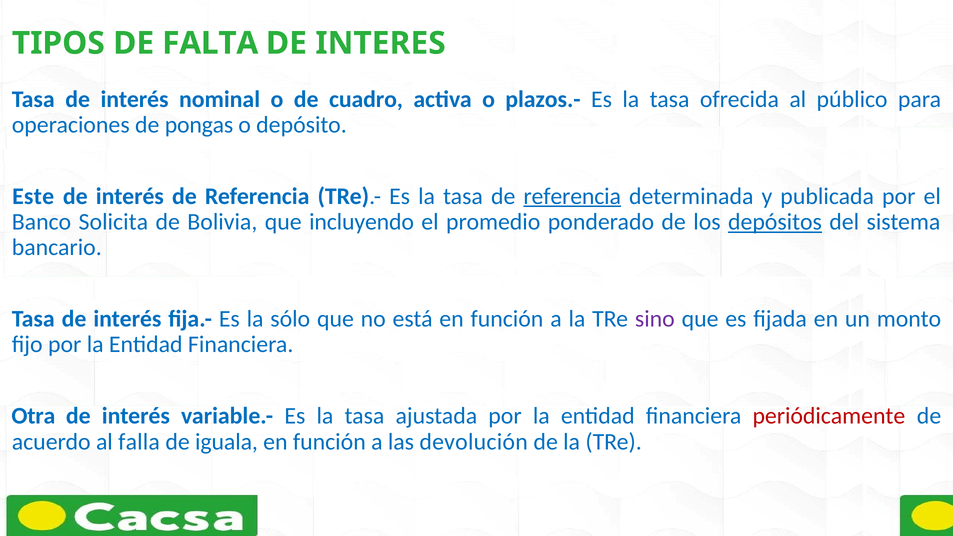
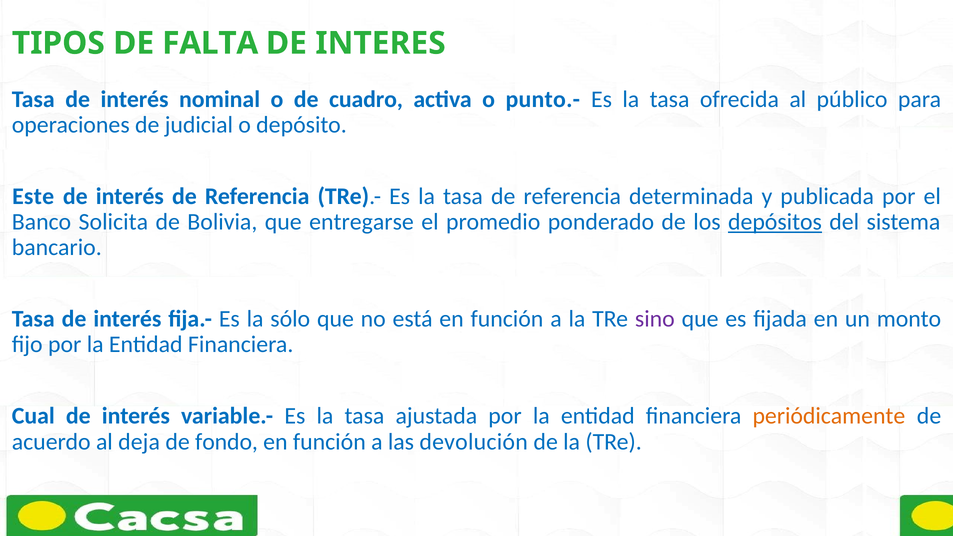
plazos.-: plazos.- -> punto.- (543, 99)
pongas: pongas -> judicial (199, 125)
referencia underline: present -> none (572, 196)
incluyendo: incluyendo -> entregarse (361, 222)
Otra: Otra -> Cual (33, 416)
periódicamente colour: red -> orange (829, 416)
falla: falla -> deja (139, 442)
iguala: iguala -> fondo (227, 442)
